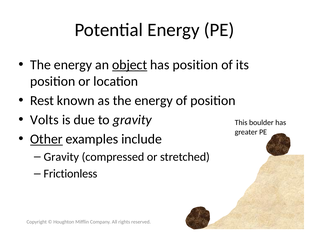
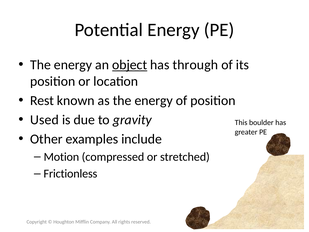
has position: position -> through (195, 65)
Volts: Volts -> Used (44, 120)
Other underline: present -> none (46, 139)
Gravity: Gravity -> Motion (61, 157)
